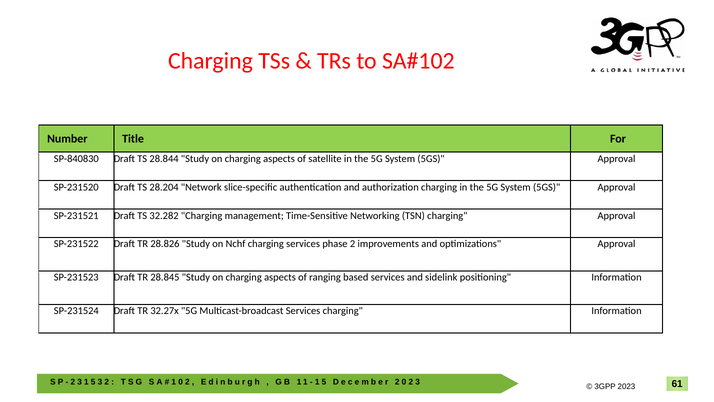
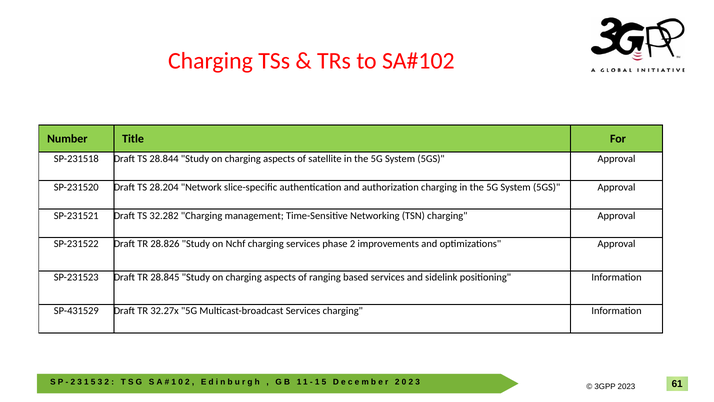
SP-840830: SP-840830 -> SP-231518 (76, 158)
SP-231524: SP-231524 -> SP-431529 (76, 311)
